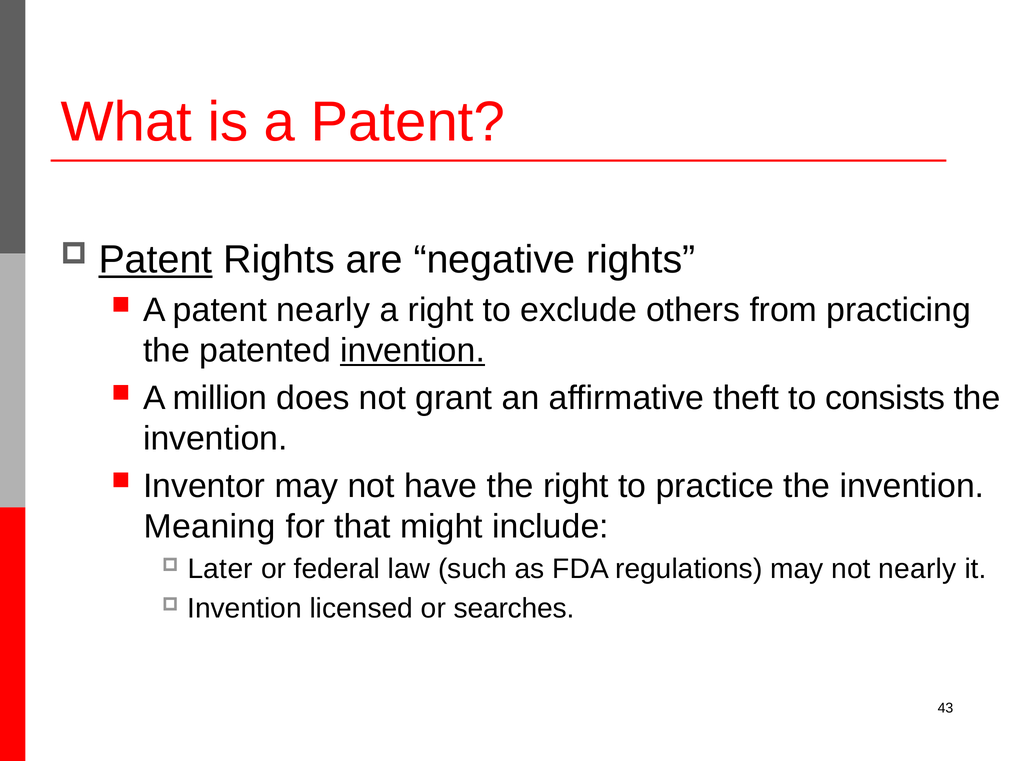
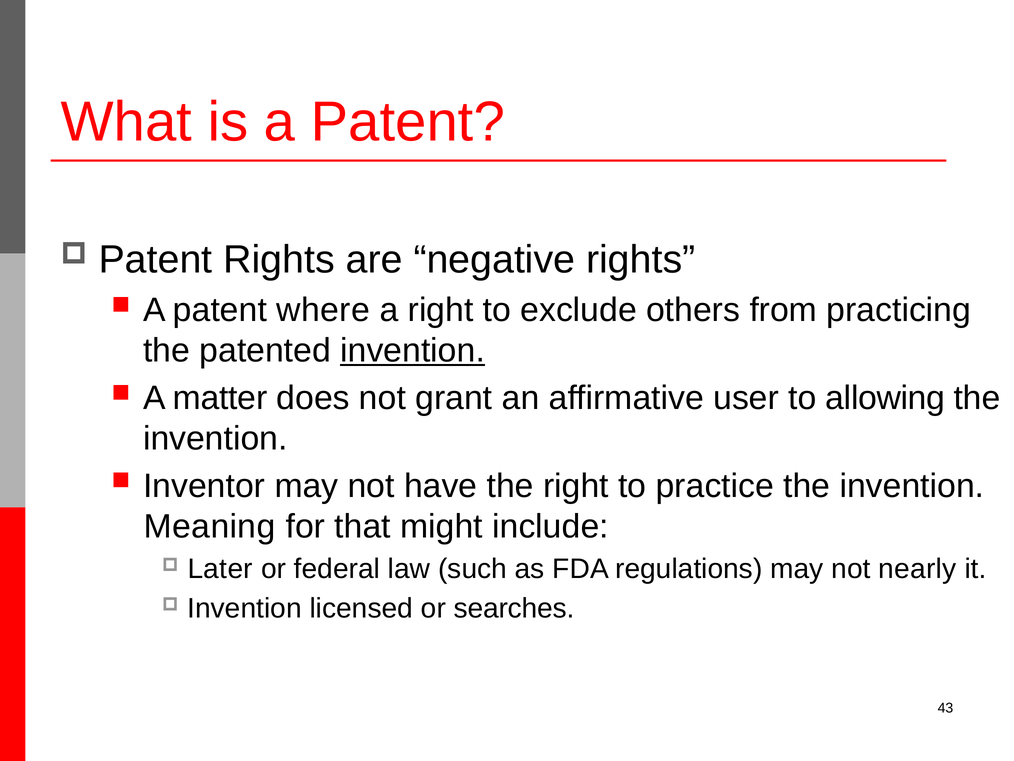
Patent underline: present -> none (156, 259)
patent nearly: nearly -> where (323, 310)
million: million -> matter (220, 398)
theft: theft -> user (746, 398)
consists: consists -> allowing (885, 398)
